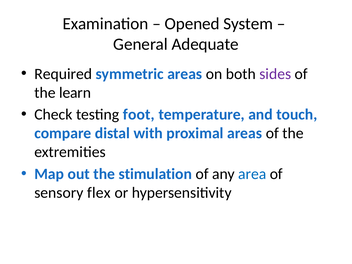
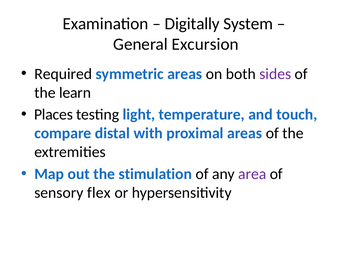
Opened: Opened -> Digitally (192, 24)
Adequate: Adequate -> Excursion (205, 44)
Check: Check -> Places (53, 115)
foot: foot -> light (139, 115)
area colour: blue -> purple (252, 174)
